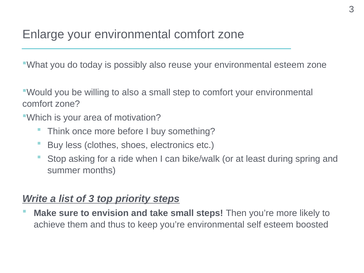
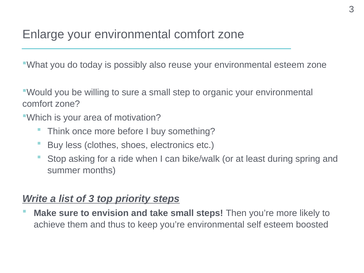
to also: also -> sure (130, 92)
to comfort: comfort -> organic (218, 92)
